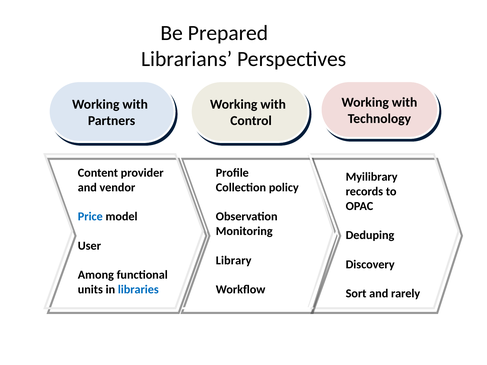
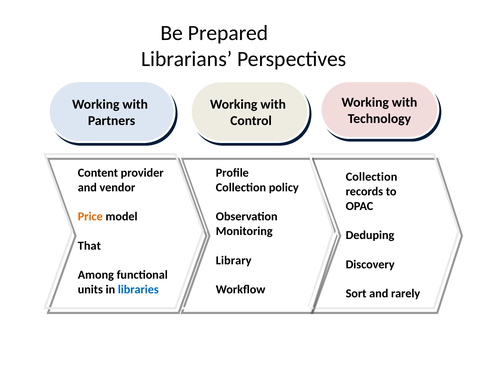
Myilibrary: Myilibrary -> Collection (372, 177)
Price colour: blue -> orange (90, 217)
User: User -> That (89, 246)
